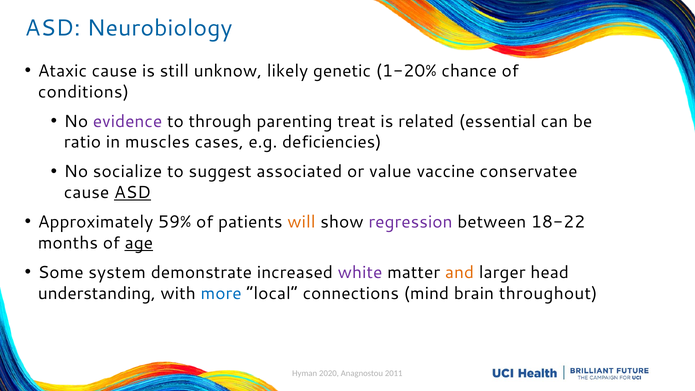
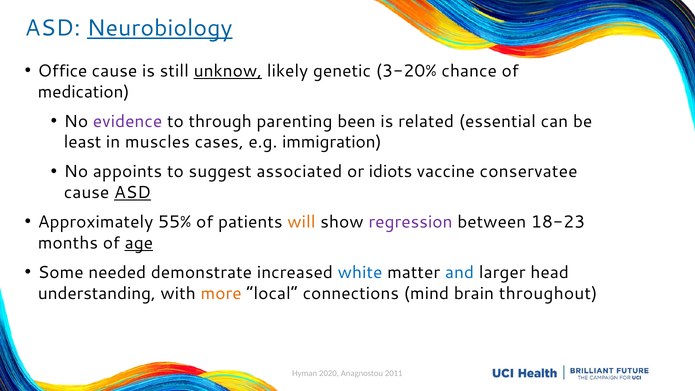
Neurobiology underline: none -> present (160, 28)
Ataxic: Ataxic -> Office (62, 71)
unknow underline: none -> present (228, 71)
1-20%: 1-20% -> 3-20% (406, 71)
conditions: conditions -> medication (84, 92)
treat: treat -> been (356, 121)
ratio: ratio -> least (83, 142)
deficiencies: deficiencies -> immigration (332, 142)
socialize: socialize -> appoints (128, 172)
value: value -> idiots (390, 172)
59%: 59% -> 55% (175, 222)
18-22: 18-22 -> 18-23 (558, 222)
system: system -> needed (117, 273)
white colour: purple -> blue (360, 273)
and colour: orange -> blue (460, 273)
more colour: blue -> orange (221, 293)
